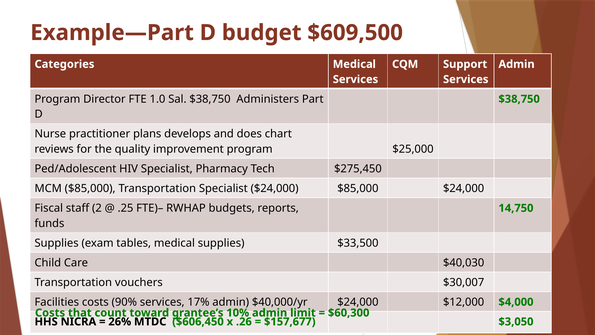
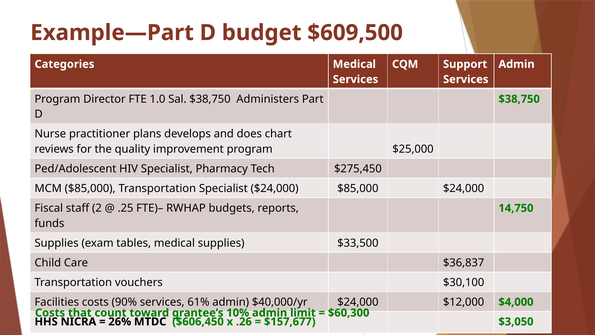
$40,030: $40,030 -> $36,837 (464, 262)
$30,007: $30,007 -> $30,100 (464, 282)
17%: 17% -> 61% (198, 302)
